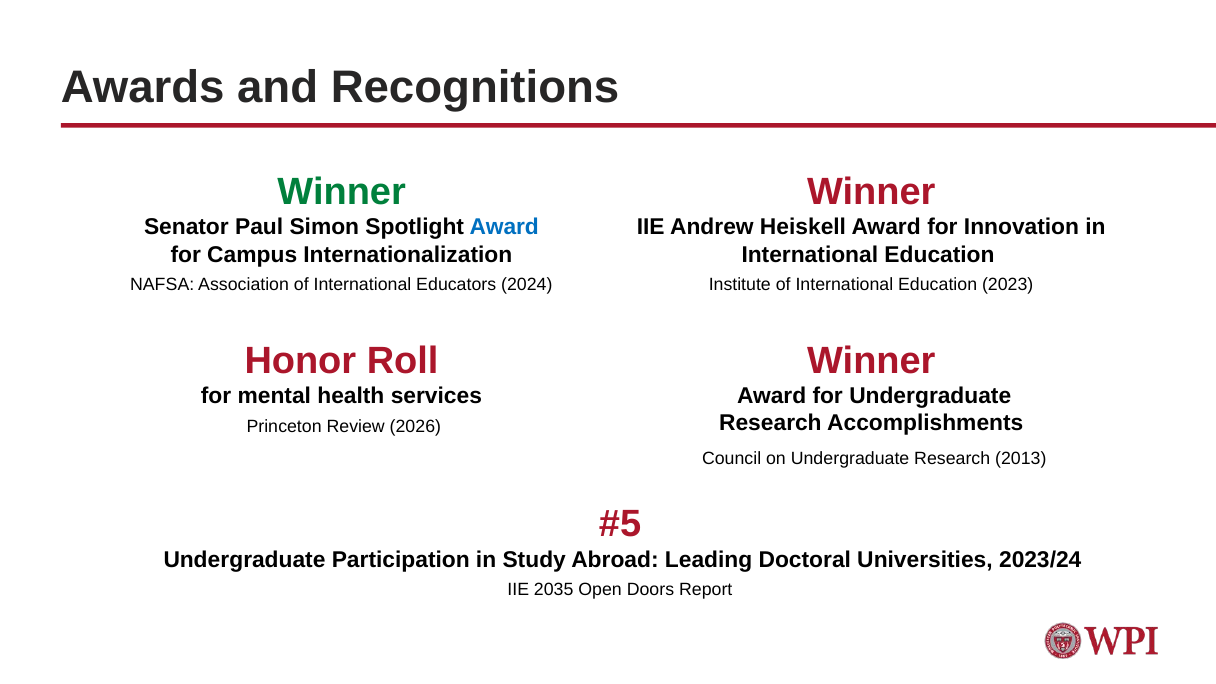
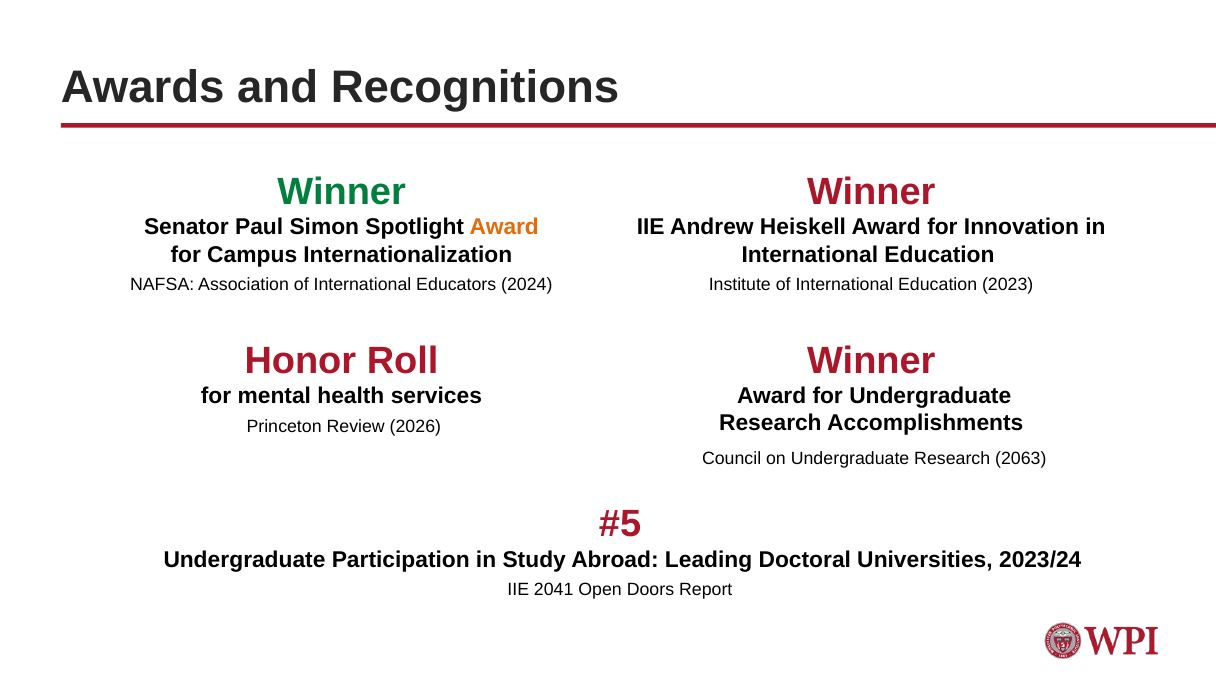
Award colour: blue -> orange (504, 227)
2013: 2013 -> 2063 (1021, 459)
2035: 2035 -> 2041 (554, 590)
